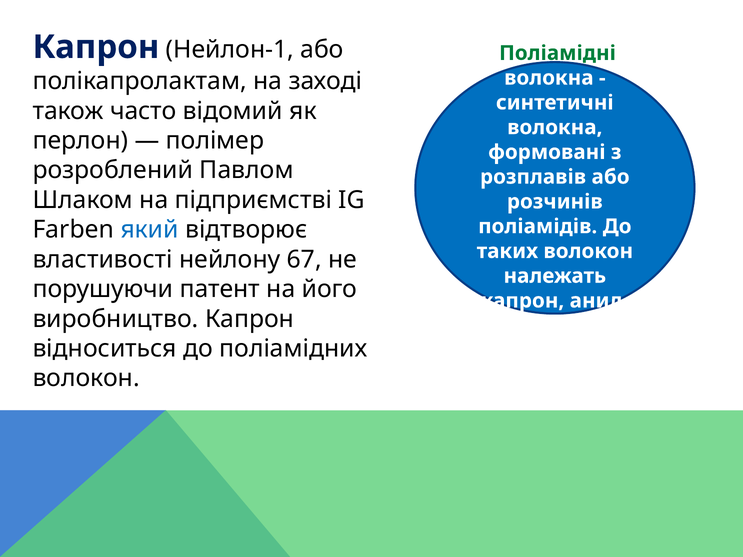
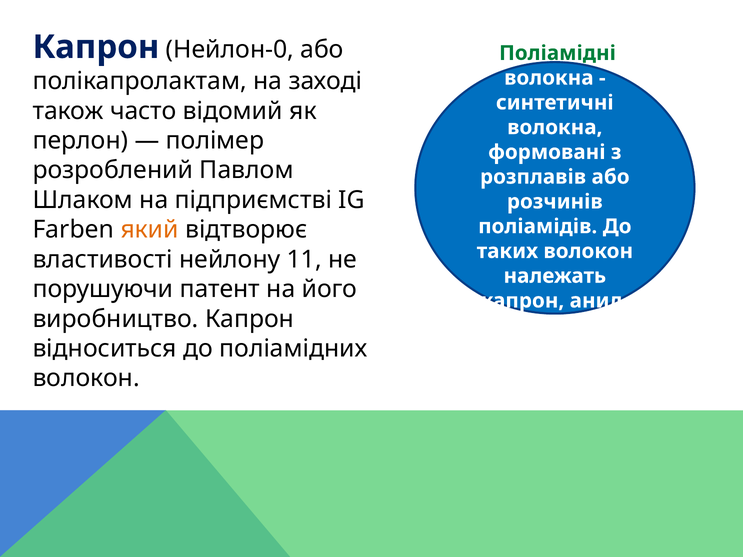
Нейлон-1: Нейлон-1 -> Нейлон-0 (230, 50)
який colour: blue -> orange (150, 230)
67: 67 -> 11 (304, 260)
